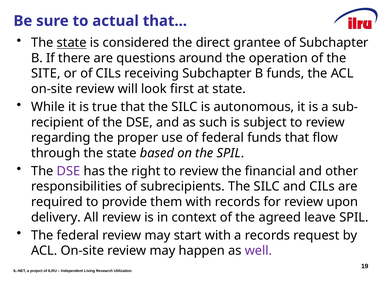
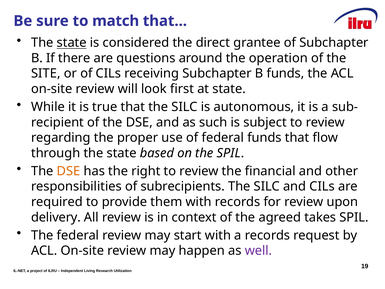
actual: actual -> match (116, 21)
DSE colour: purple -> orange (69, 171)
leave: leave -> takes (320, 217)
